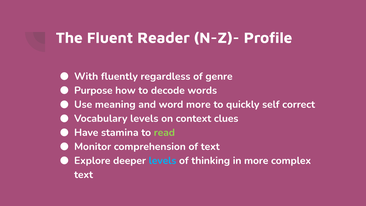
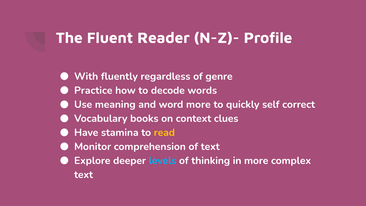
Purpose: Purpose -> Practice (93, 90)
Vocabulary levels: levels -> books (144, 118)
read colour: light green -> yellow (164, 132)
